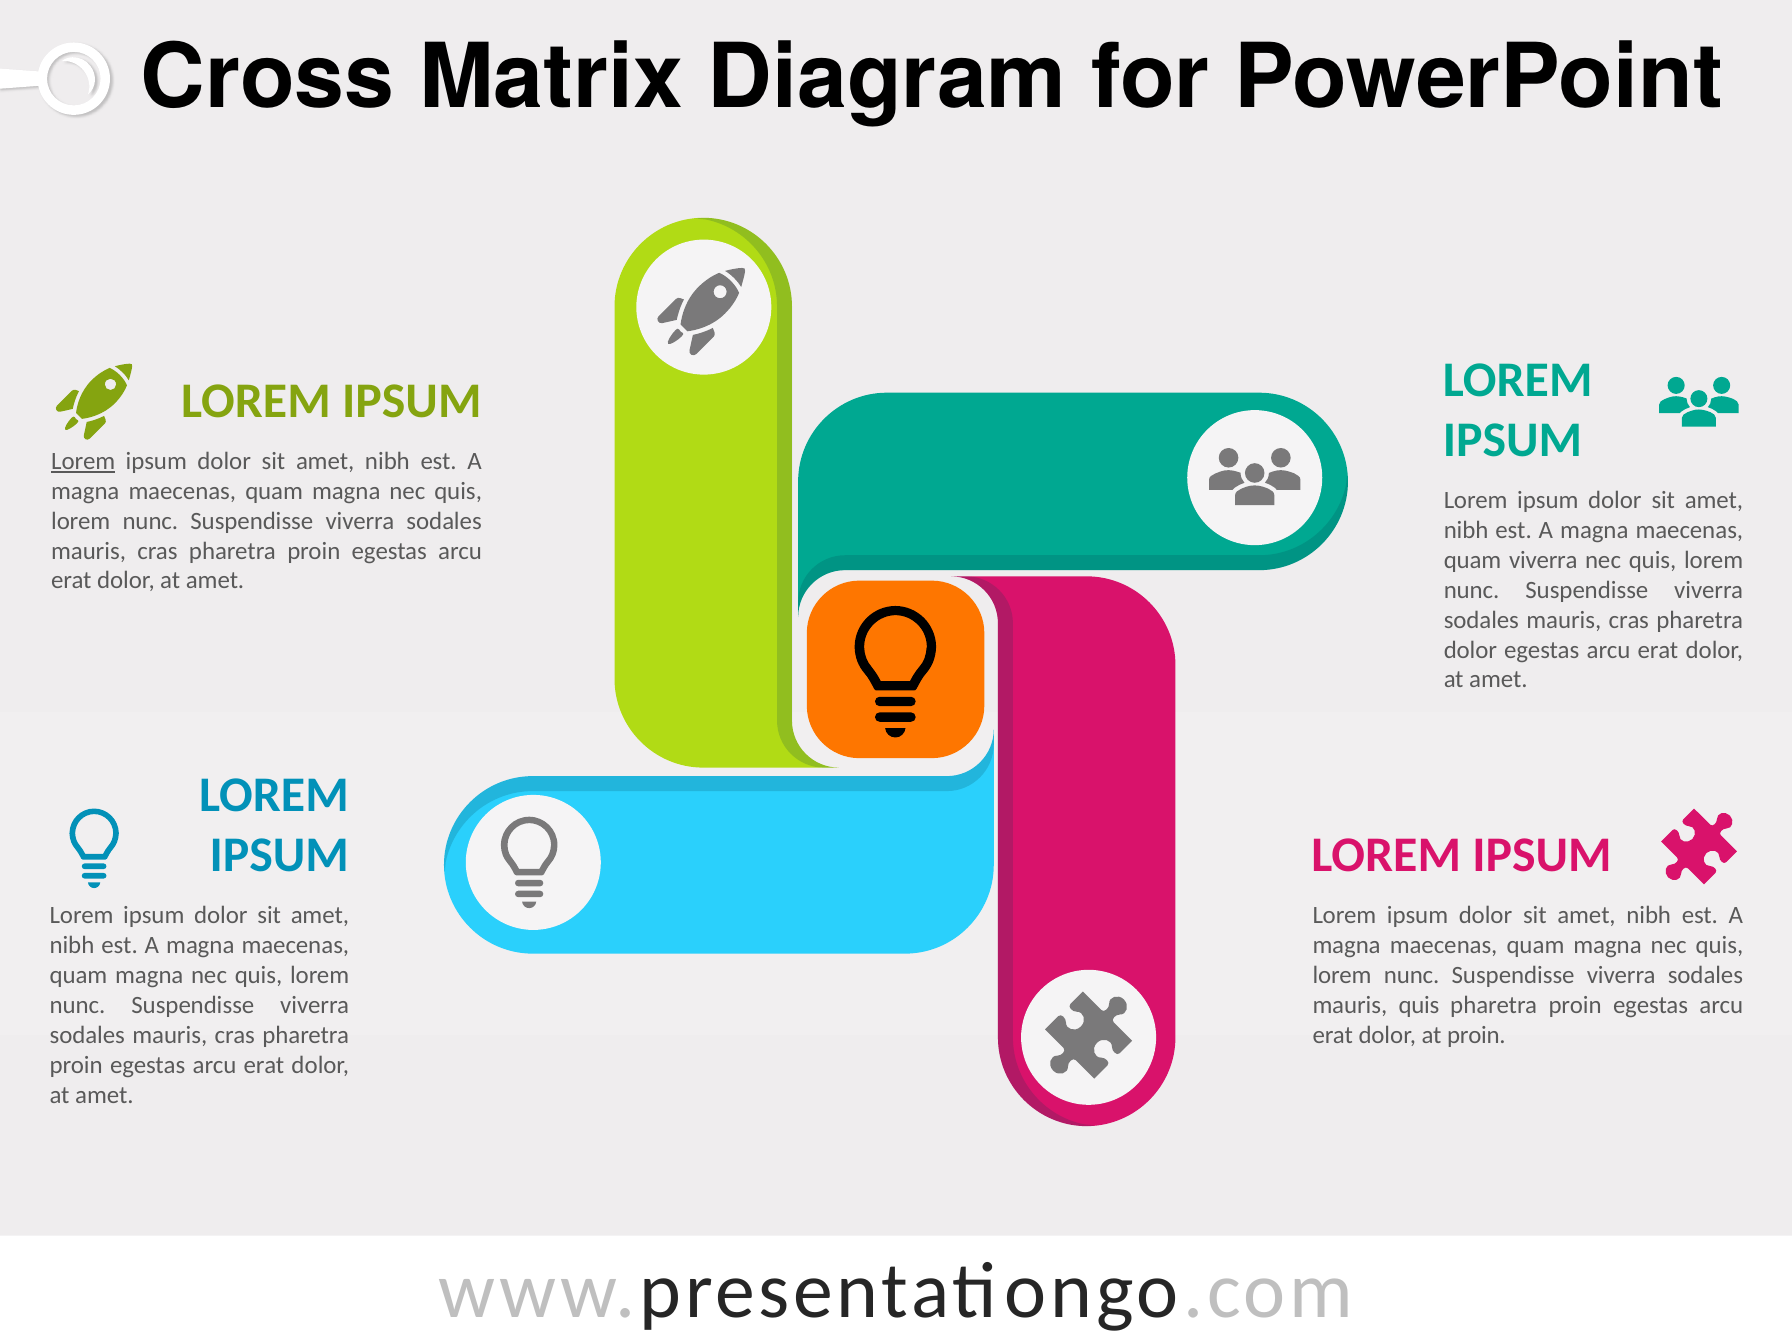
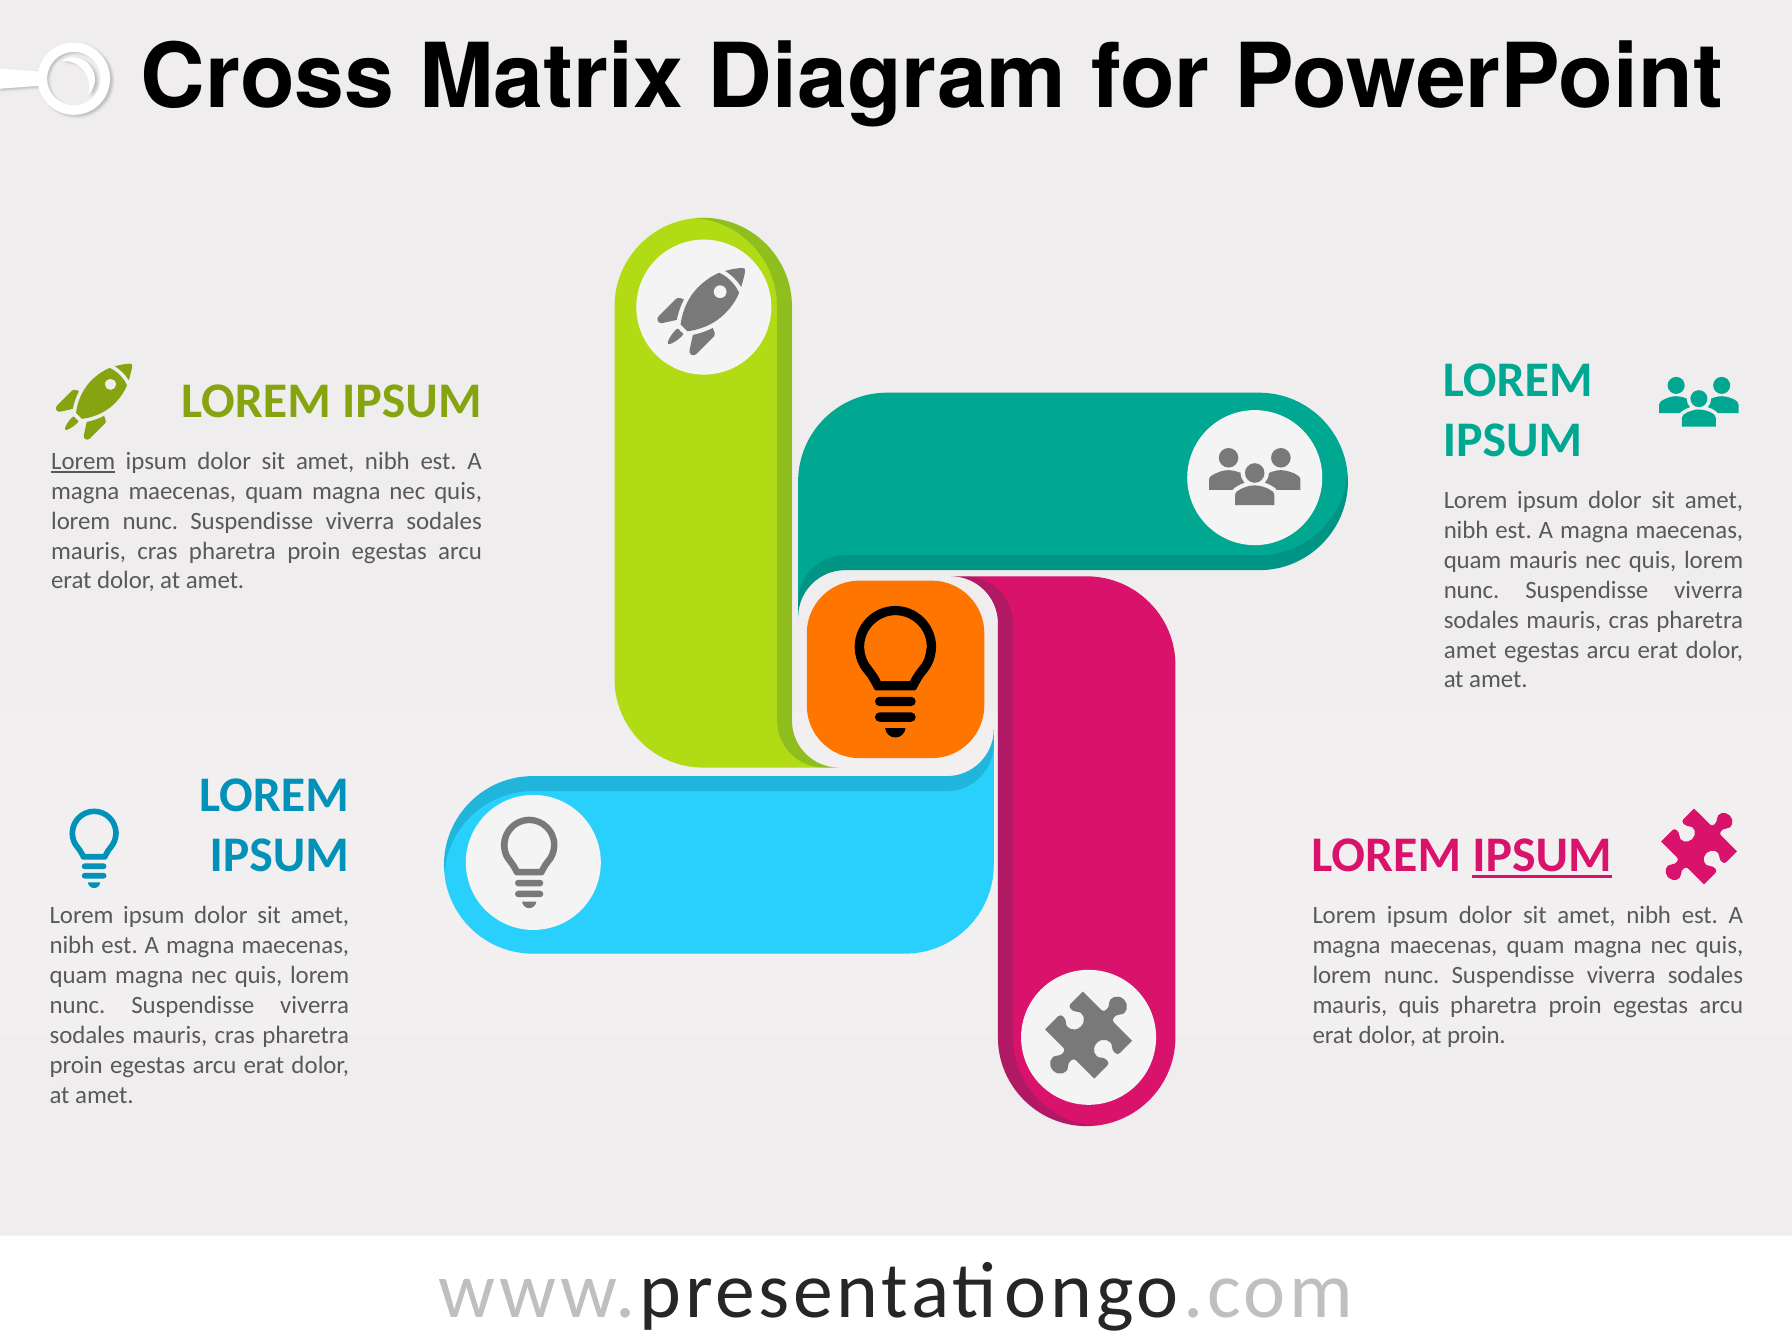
quam viverra: viverra -> mauris (1543, 560)
dolor: dolor -> amet (1470, 650)
IPSUM underline: none -> present (1542, 855)
